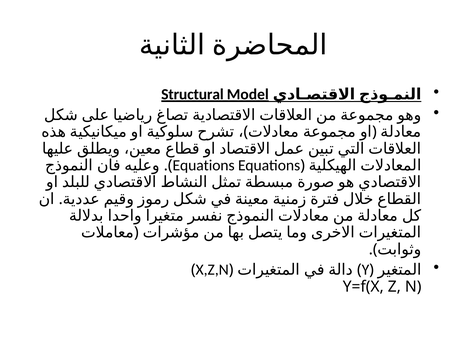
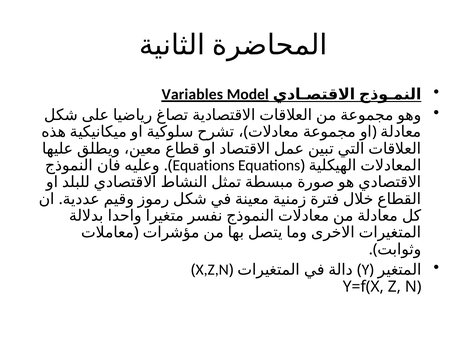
Structural: Structural -> Variables (192, 94)
